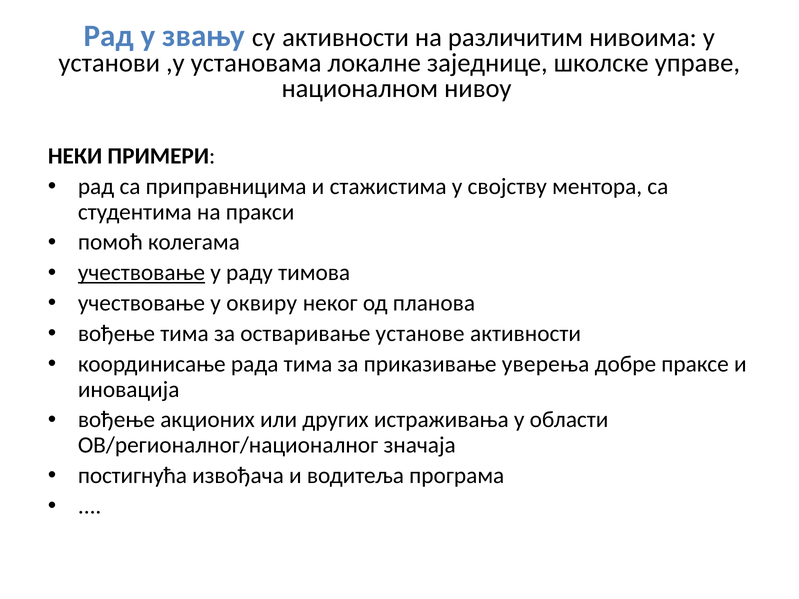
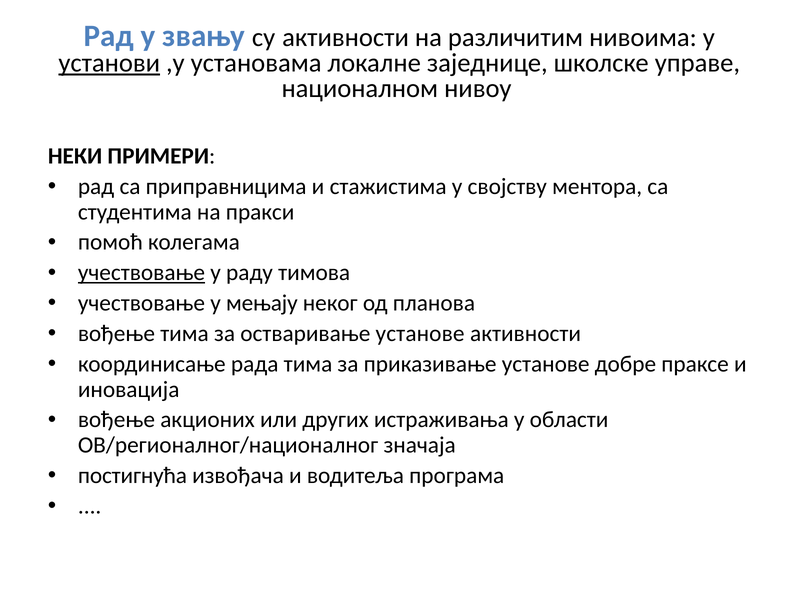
установи underline: none -> present (109, 63)
оквиру: оквиру -> мењају (262, 303)
уверења: уверења -> установе (546, 364)
